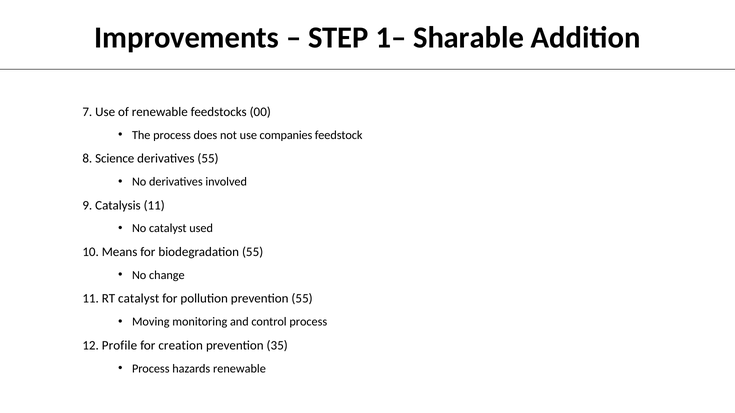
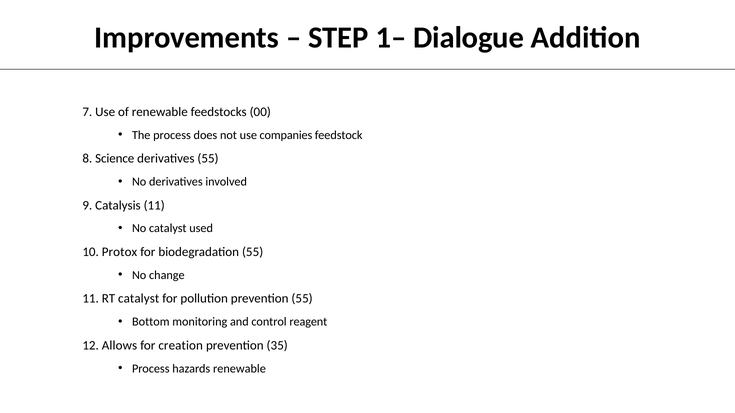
Sharable: Sharable -> Dialogue (469, 38)
Means: Means -> Protox (119, 252)
Moving: Moving -> Bottom (151, 322)
control process: process -> reagent (308, 322)
Profile: Profile -> Allows (119, 346)
